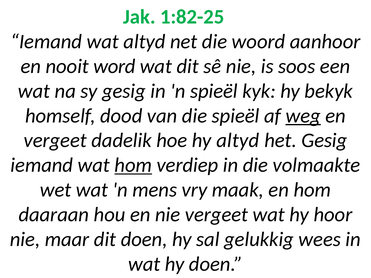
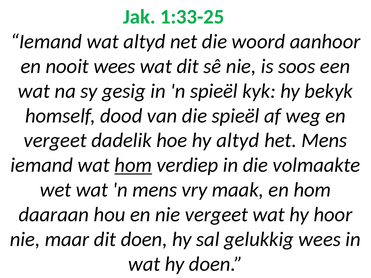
1:82-25: 1:82-25 -> 1:33-25 (192, 17)
nooit word: word -> wees (114, 66)
weg underline: present -> none (303, 116)
het Gesig: Gesig -> Mens (324, 141)
